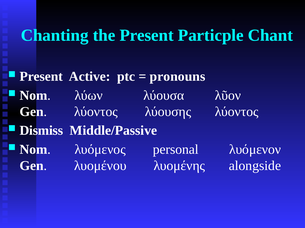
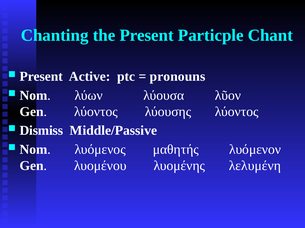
personal: personal -> μαθητής (176, 150)
alongside: alongside -> λελυμένη (255, 166)
